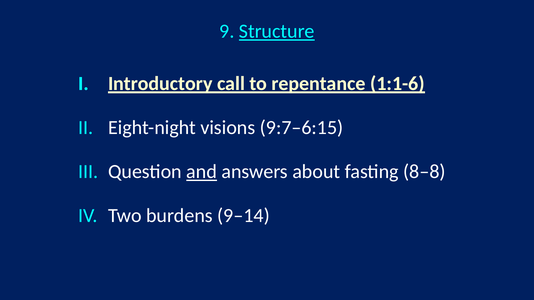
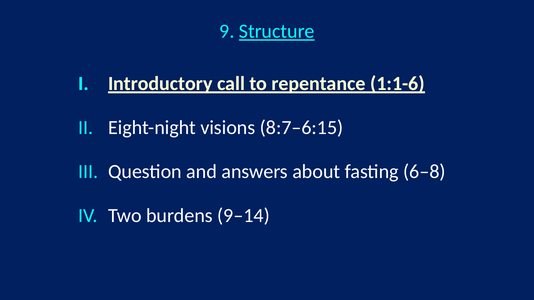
9:7–6:15: 9:7–6:15 -> 8:7–6:15 (302, 128)
and underline: present -> none (202, 172)
8–8: 8–8 -> 6–8 (424, 172)
